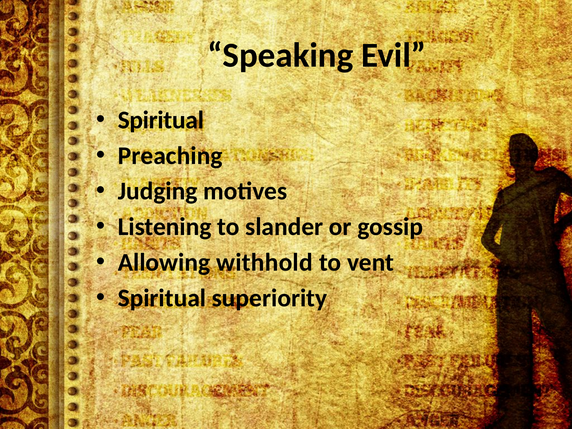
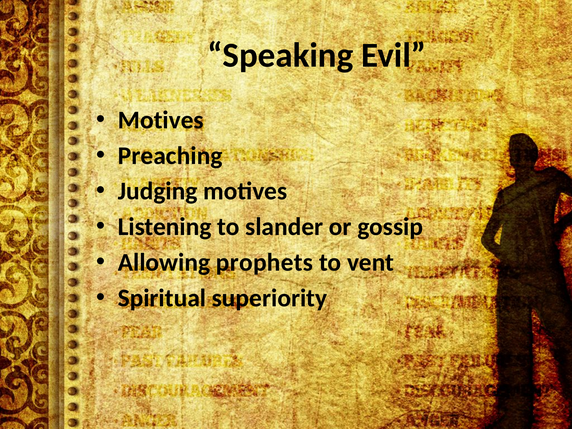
Spiritual: Spiritual -> Motives (161, 120)
withhold: withhold -> prophets (264, 263)
